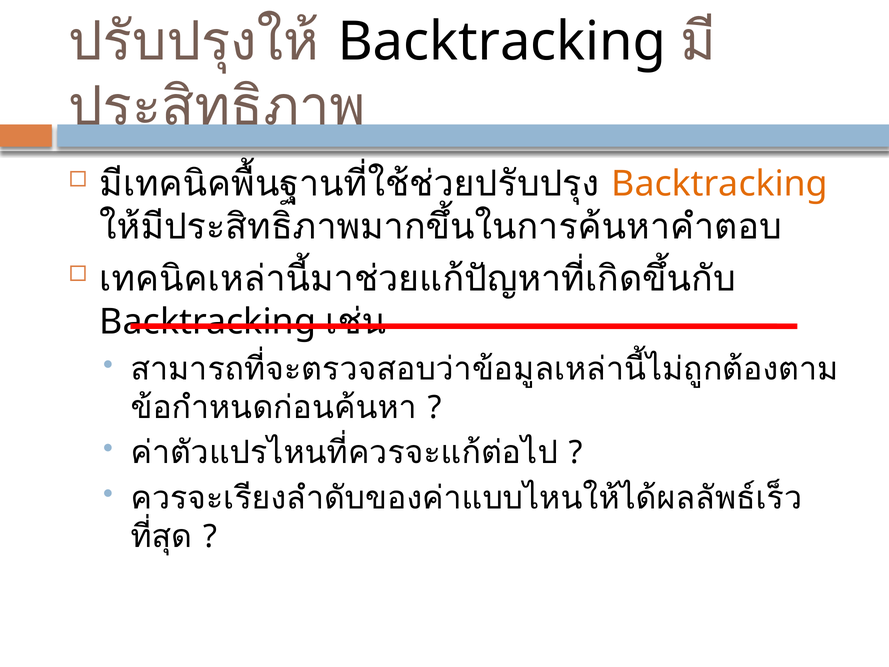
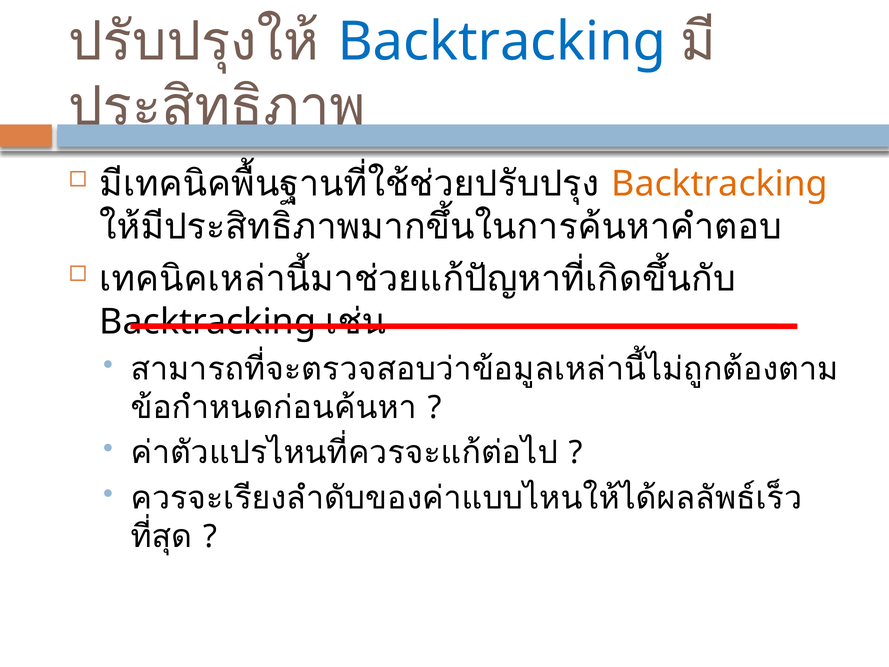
Backtracking colour: black -> blue (502, 42)
